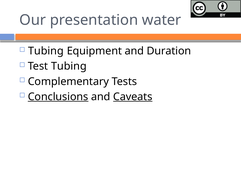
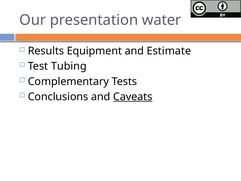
Tubing: Tubing -> Results (46, 51)
Duration: Duration -> Estimate (169, 51)
Conclusions underline: present -> none (58, 97)
